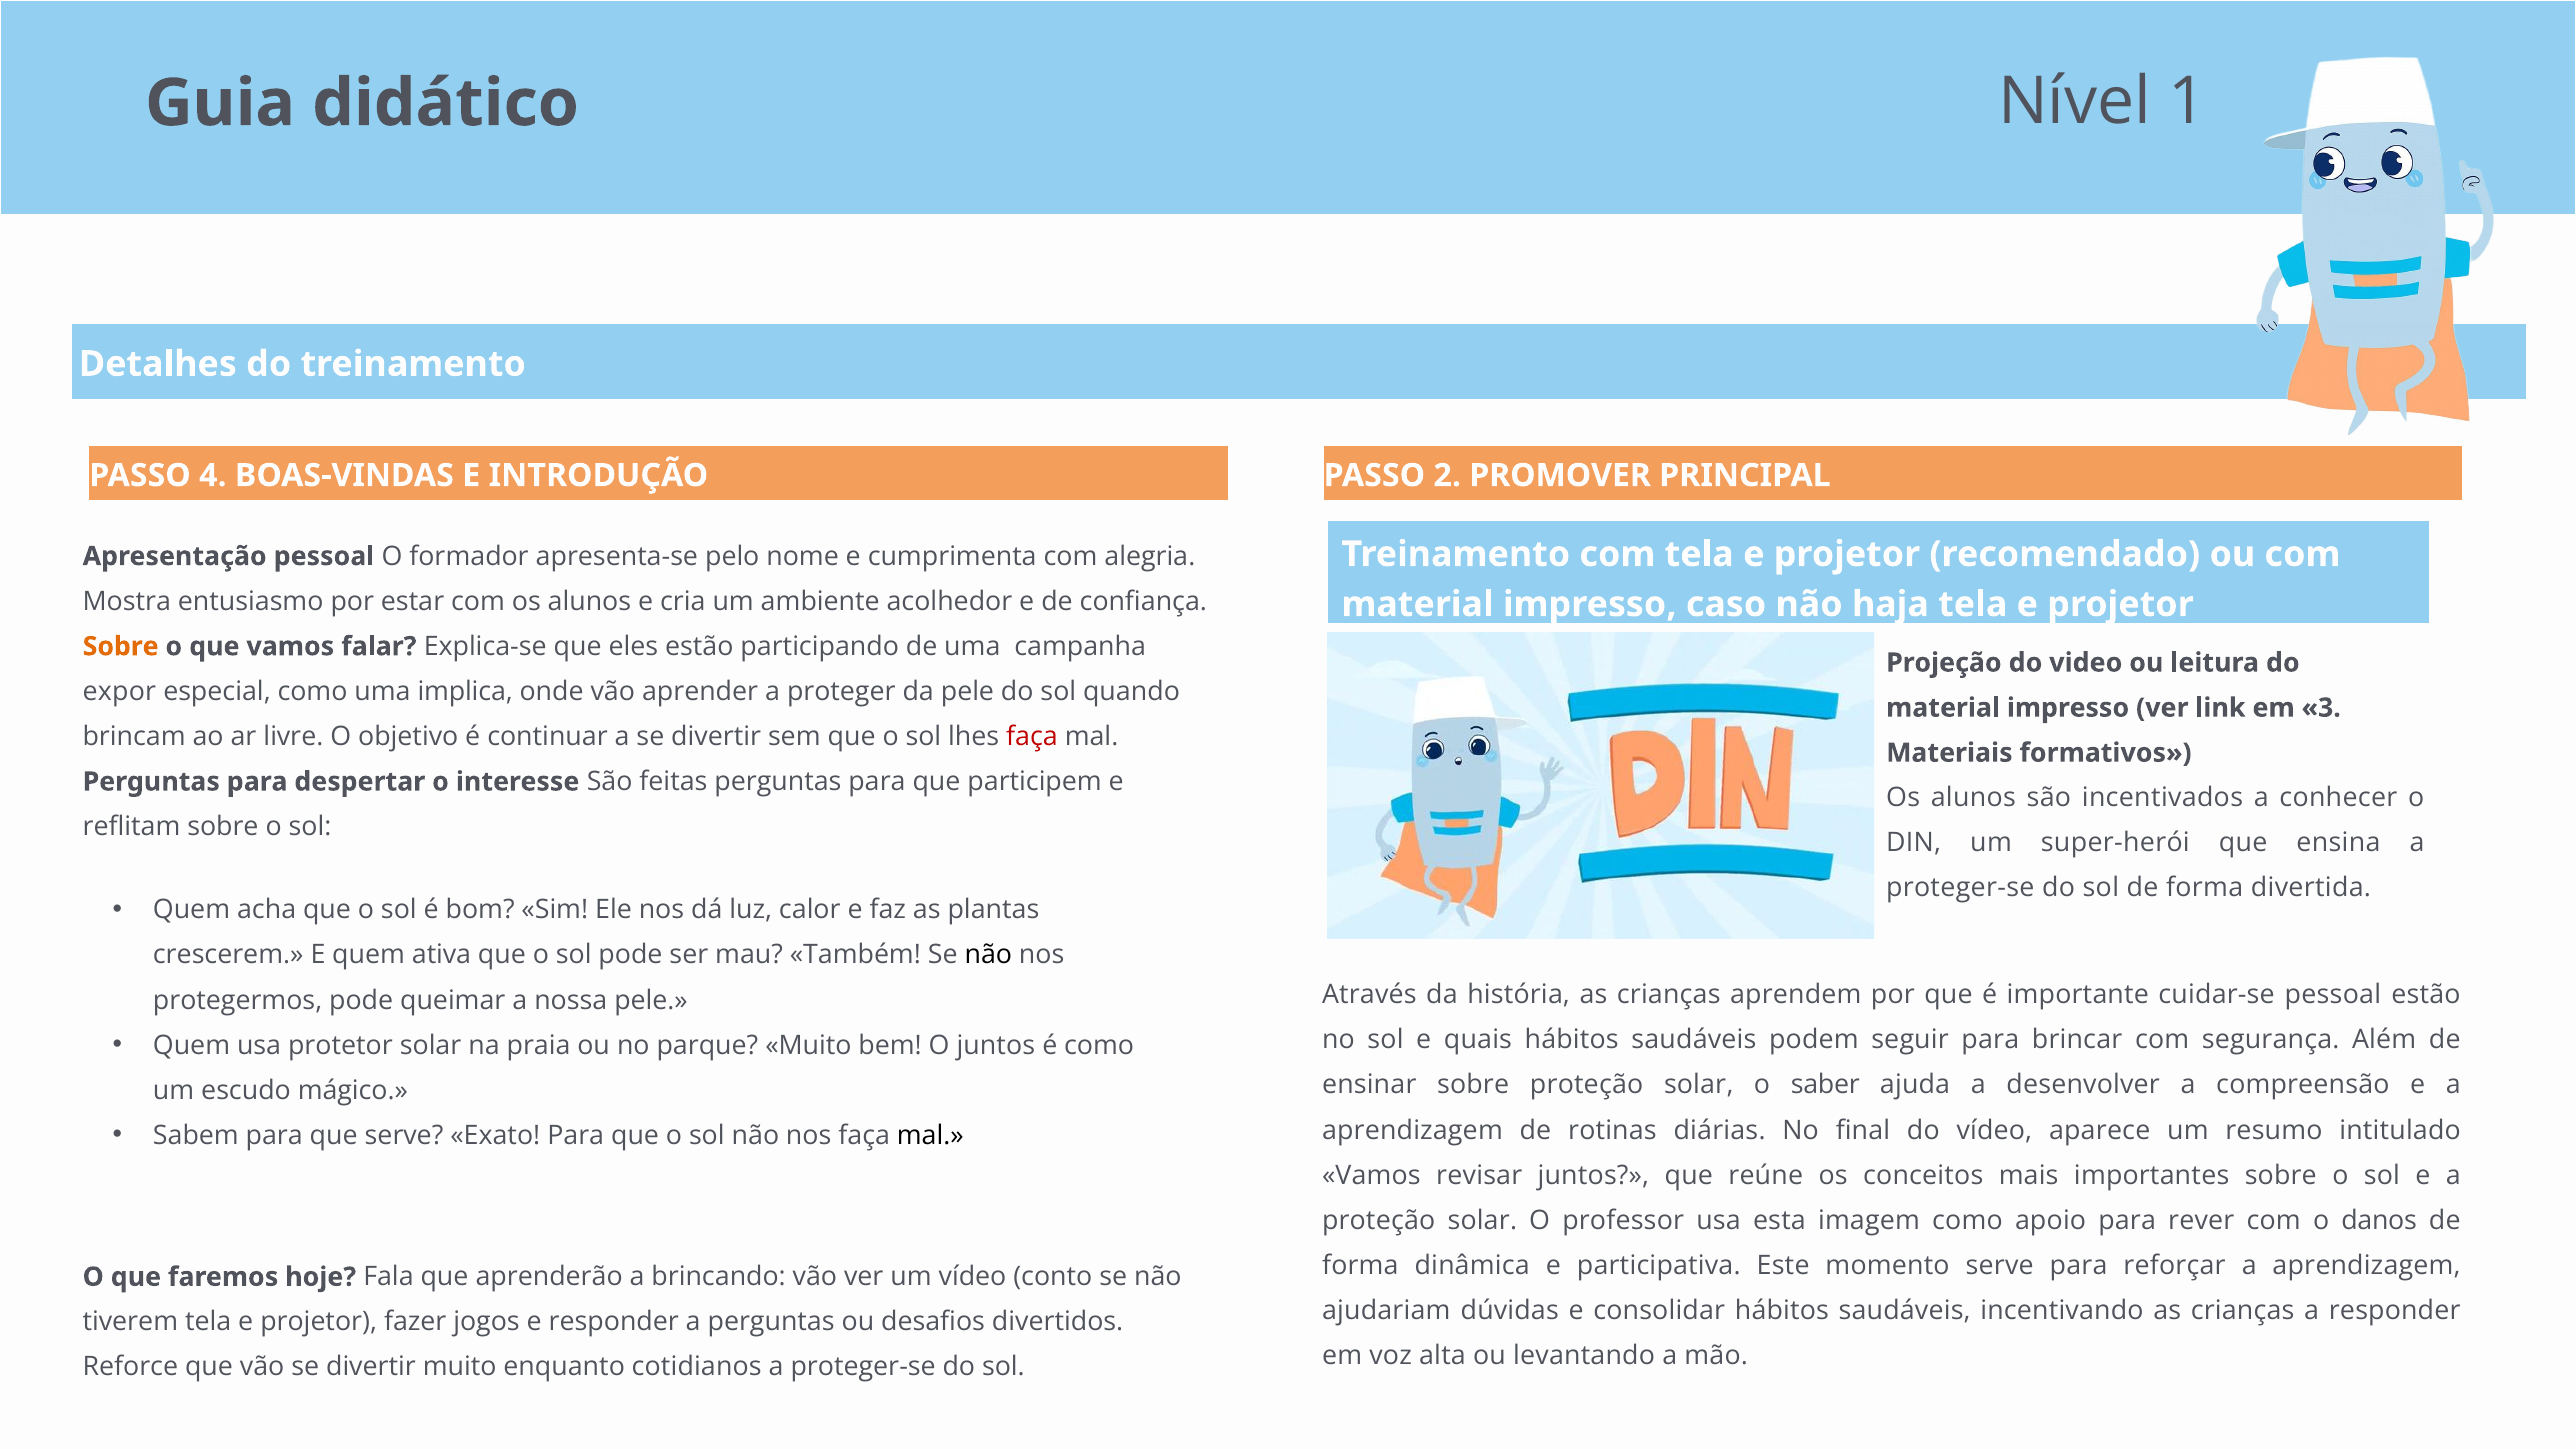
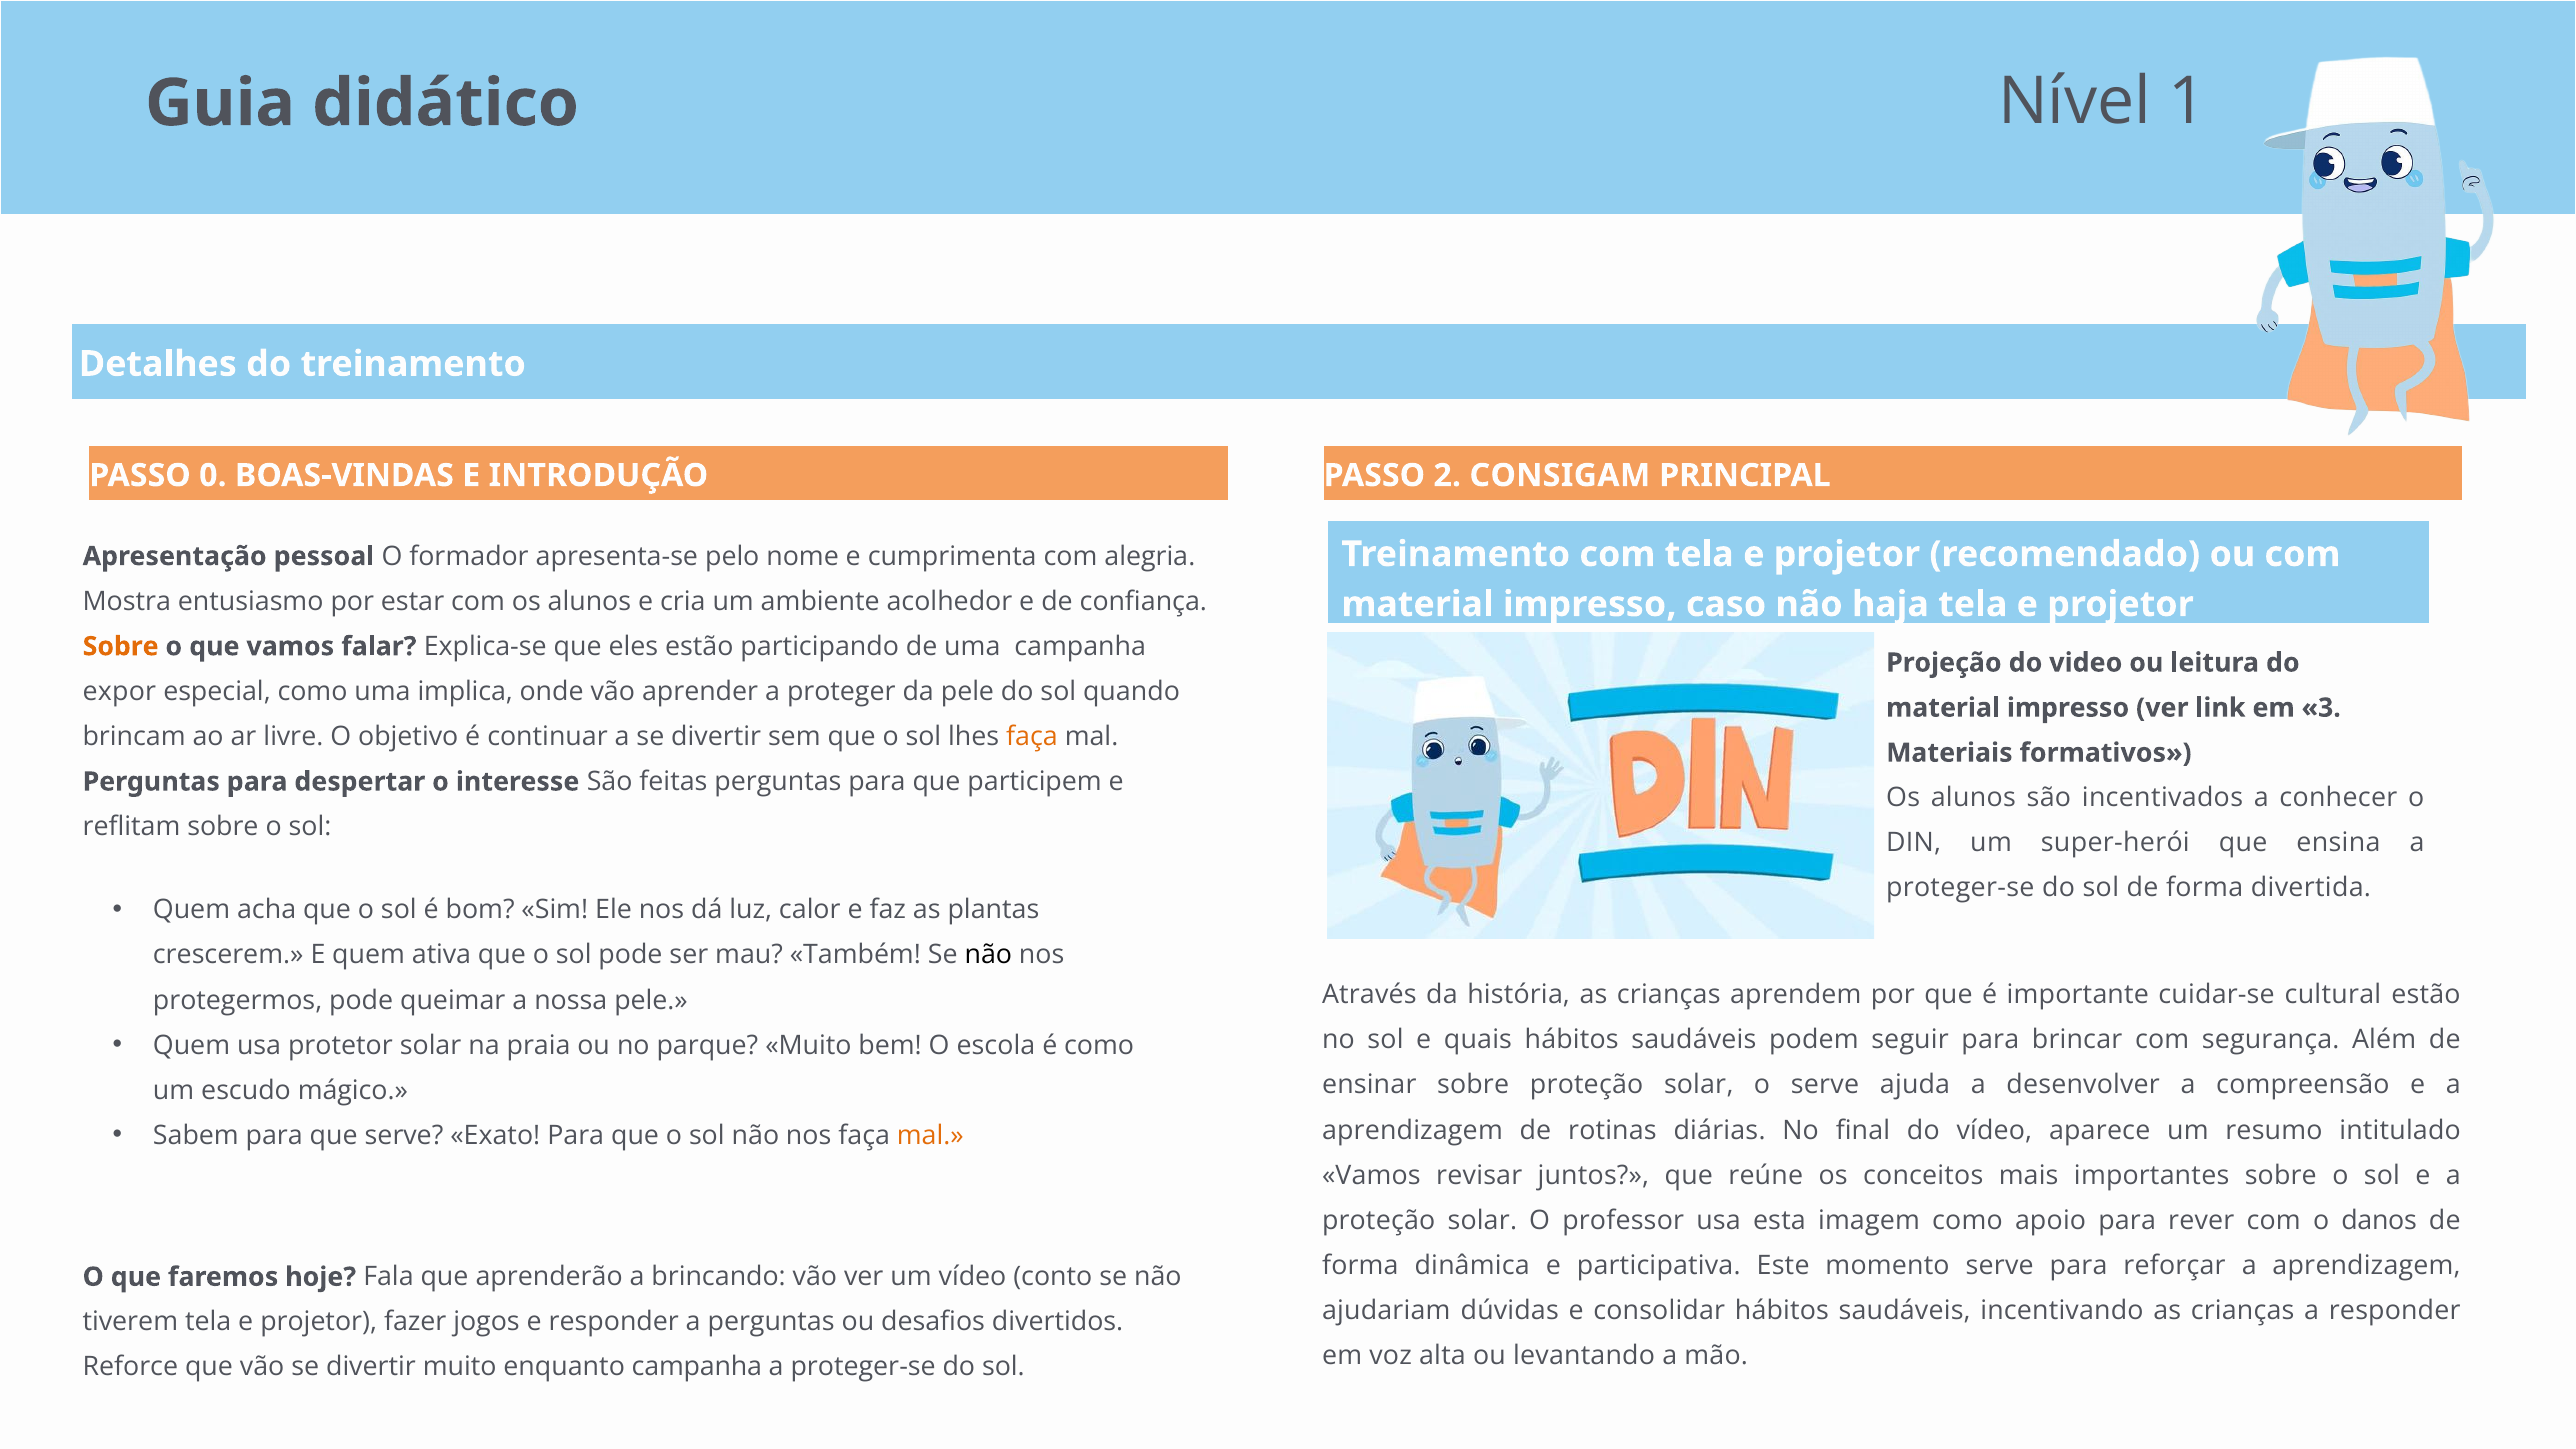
4: 4 -> 0 (213, 475)
PROMOVER: PROMOVER -> CONSIGAM (1560, 475)
faça colour: red -> orange (1032, 737)
cuidar-se pessoal: pessoal -> cultural (2333, 995)
O juntos: juntos -> escola (996, 1045)
o saber: saber -> serve (1825, 1085)
mal colour: black -> orange (930, 1135)
enquanto cotidianos: cotidianos -> campanha (697, 1367)
